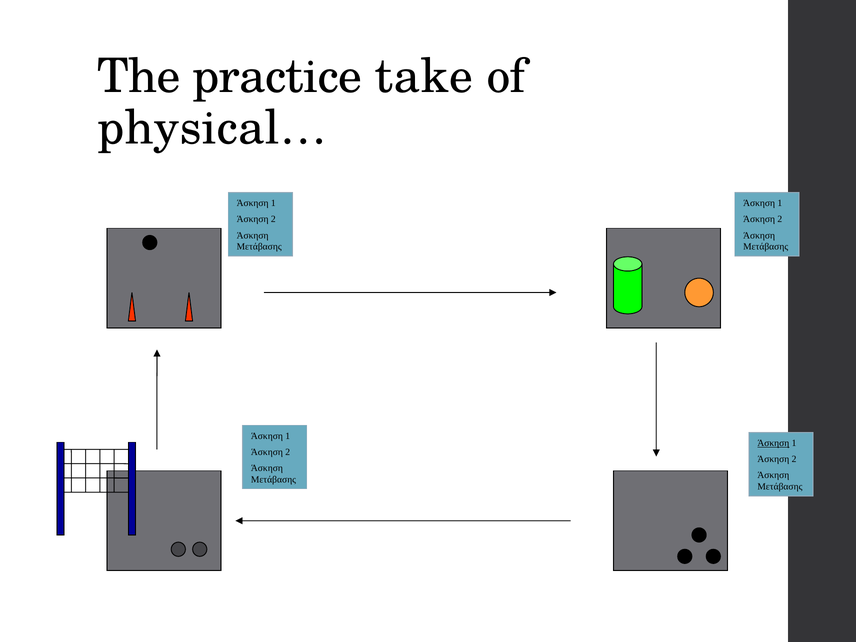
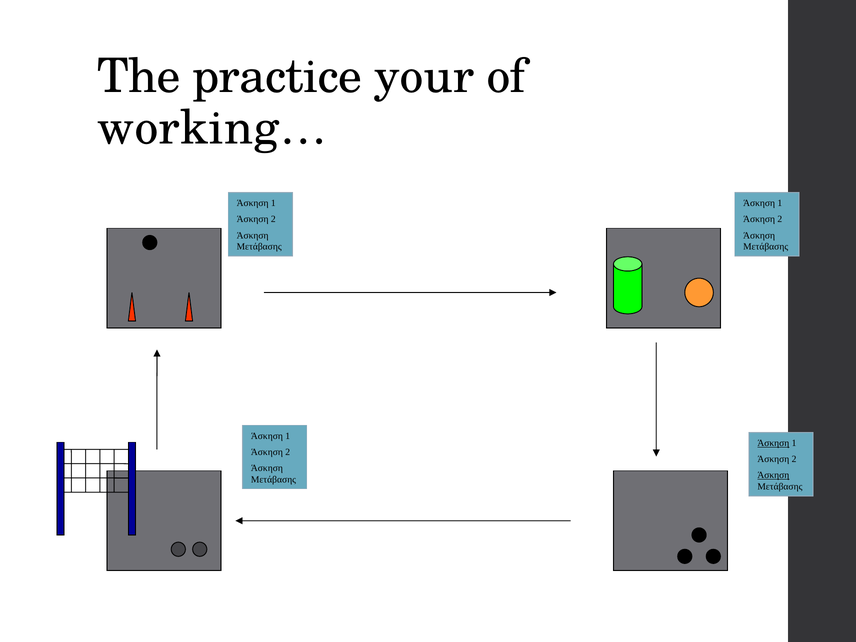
take: take -> your (424, 77)
physical…: physical… -> working… (212, 128)
Άσκηση underline: none -> present (773, 475)
